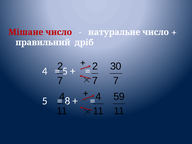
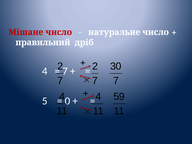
5: 5 -> 7 (65, 71)
8: 8 -> 0 (67, 101)
